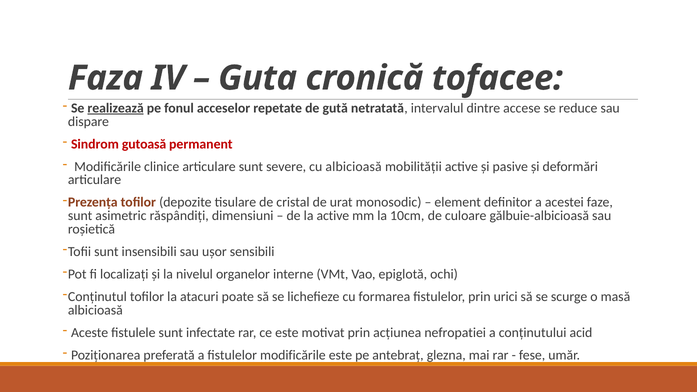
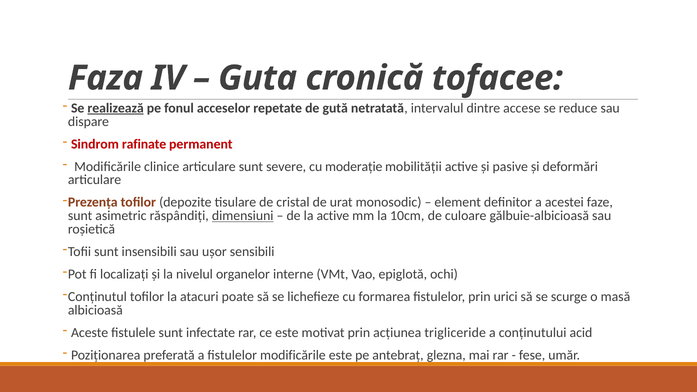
gutoasă: gutoasă -> rafinate (144, 144)
cu albicioasă: albicioasă -> moderație (354, 167)
dimensiuni underline: none -> present (243, 216)
nefropatiei: nefropatiei -> trigliceride (455, 333)
